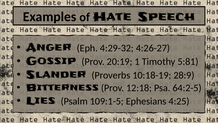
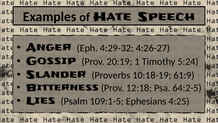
5:81: 5:81 -> 5:24 (188, 61)
28:9: 28:9 -> 61:9 (184, 75)
